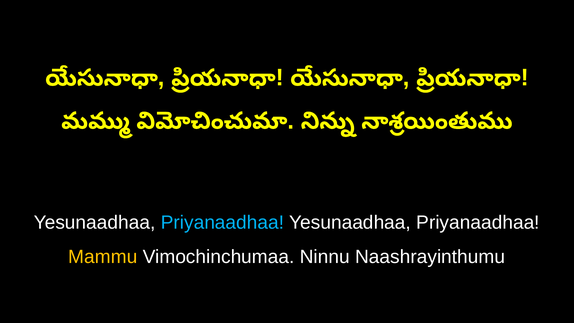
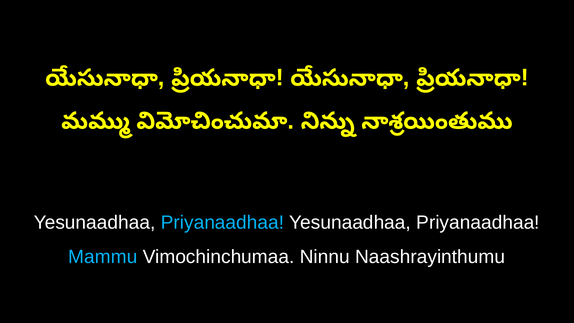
Mammu colour: yellow -> light blue (103, 257)
